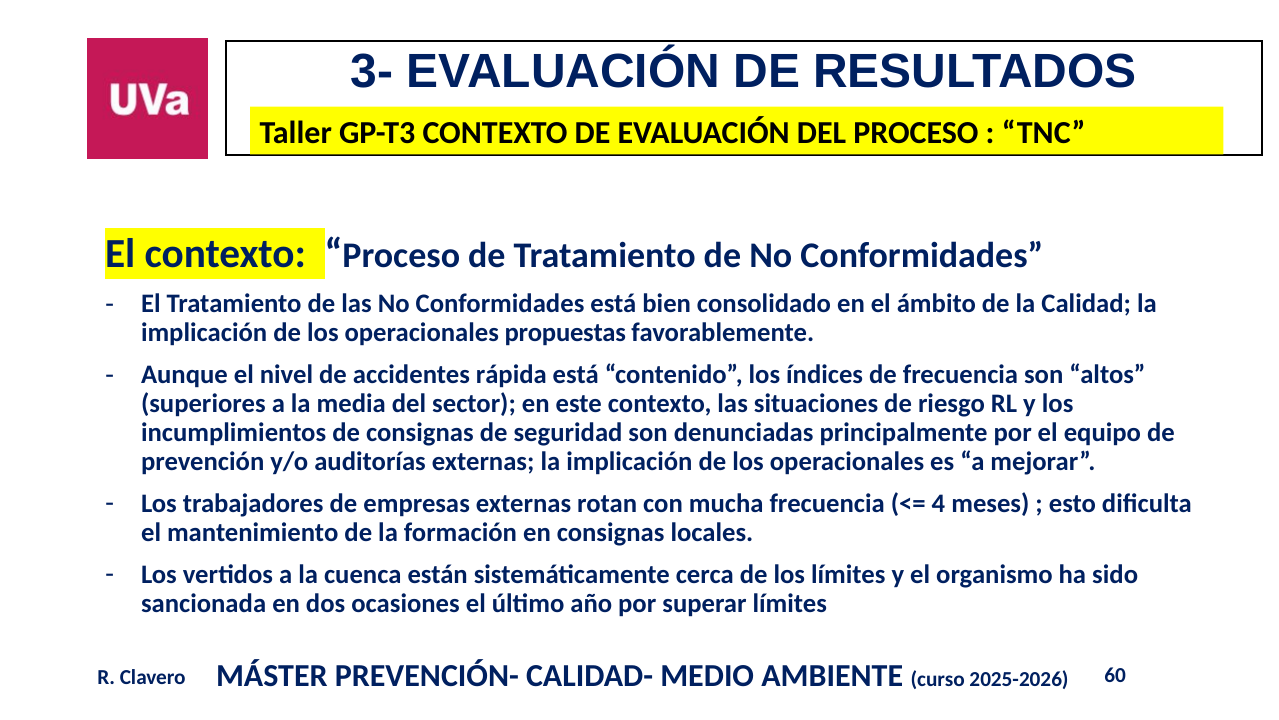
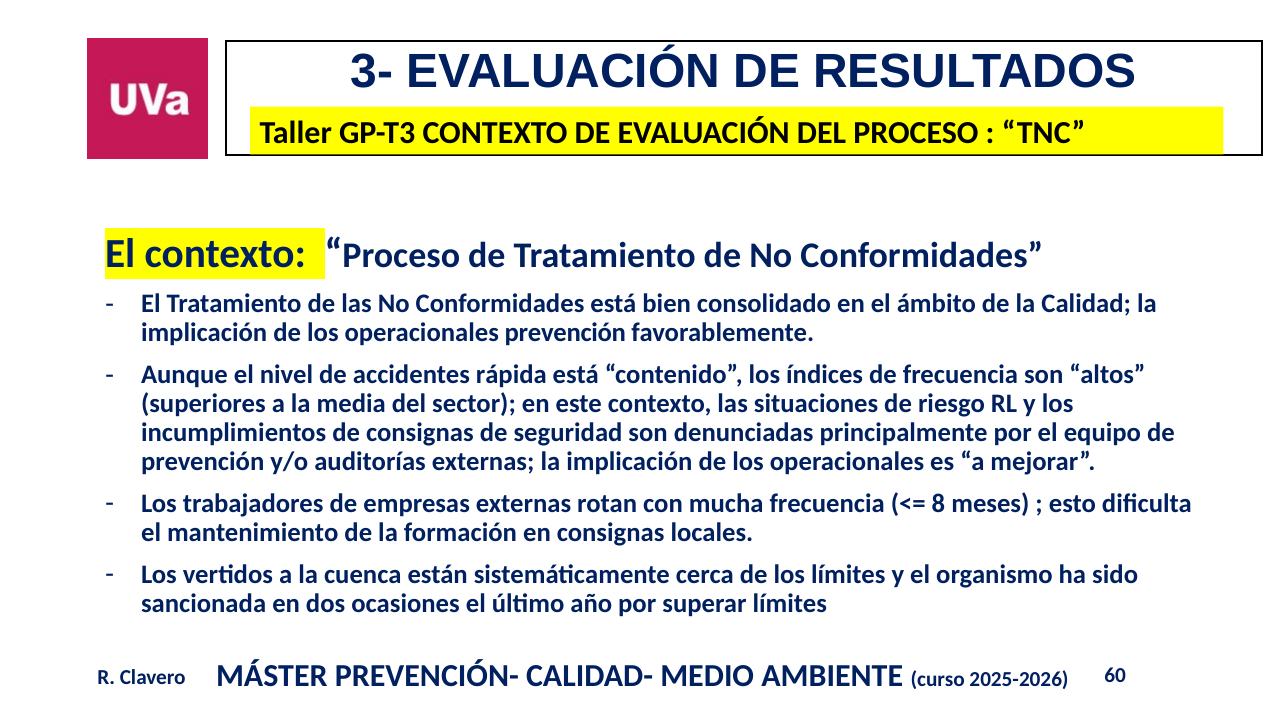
operacionales propuestas: propuestas -> prevención (565, 333)
4: 4 -> 8 (938, 503)
